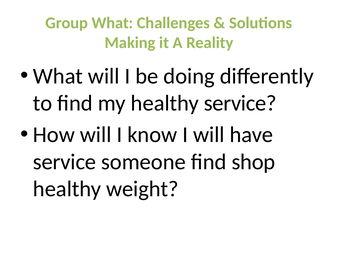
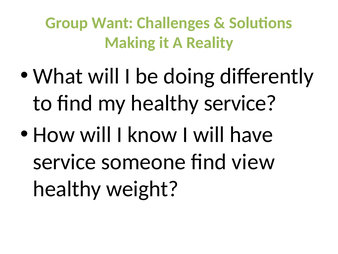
Group What: What -> Want (112, 23)
shop: shop -> view (253, 162)
